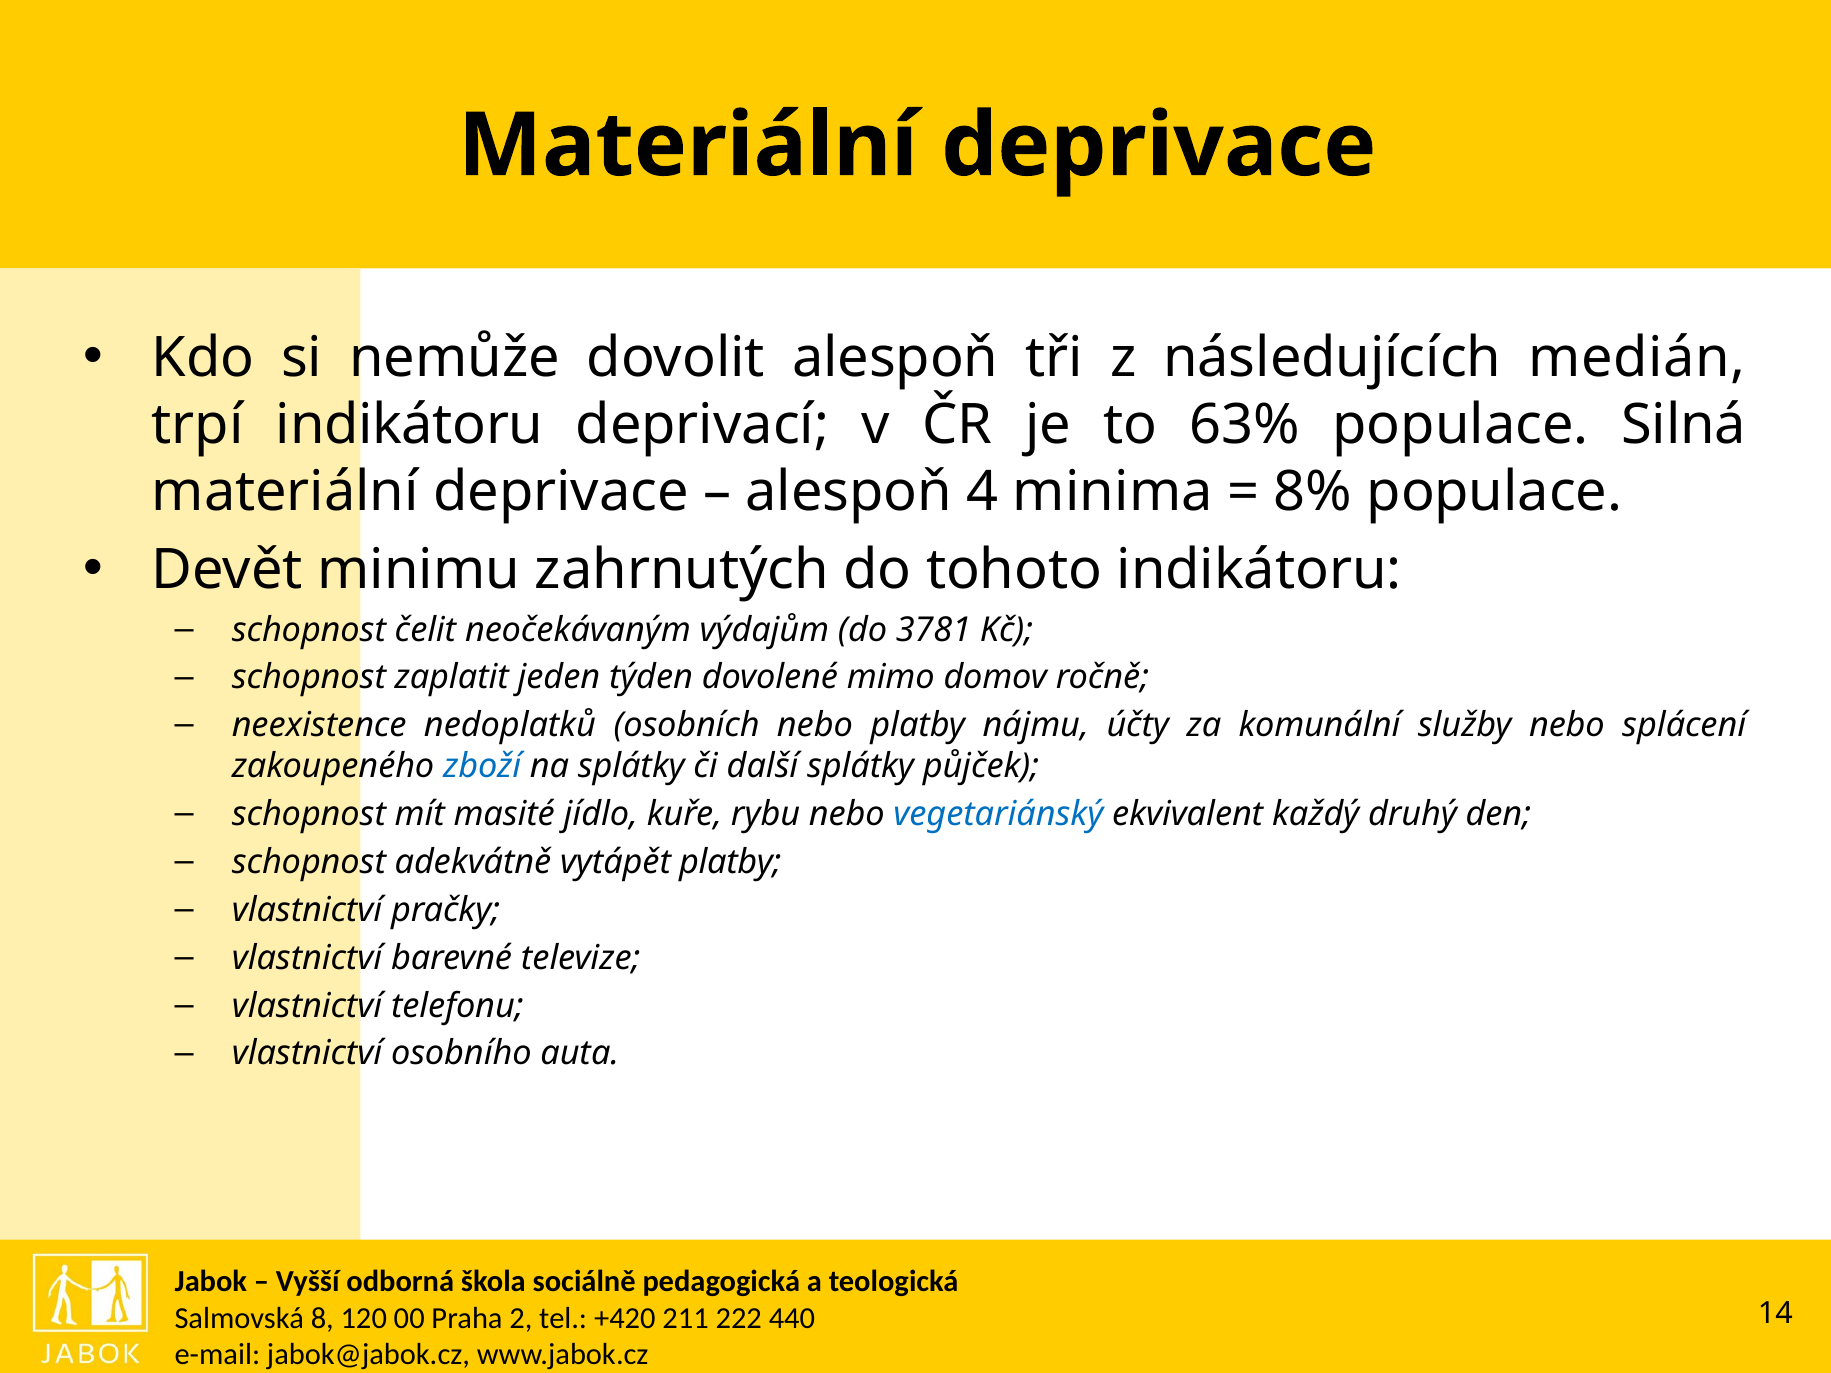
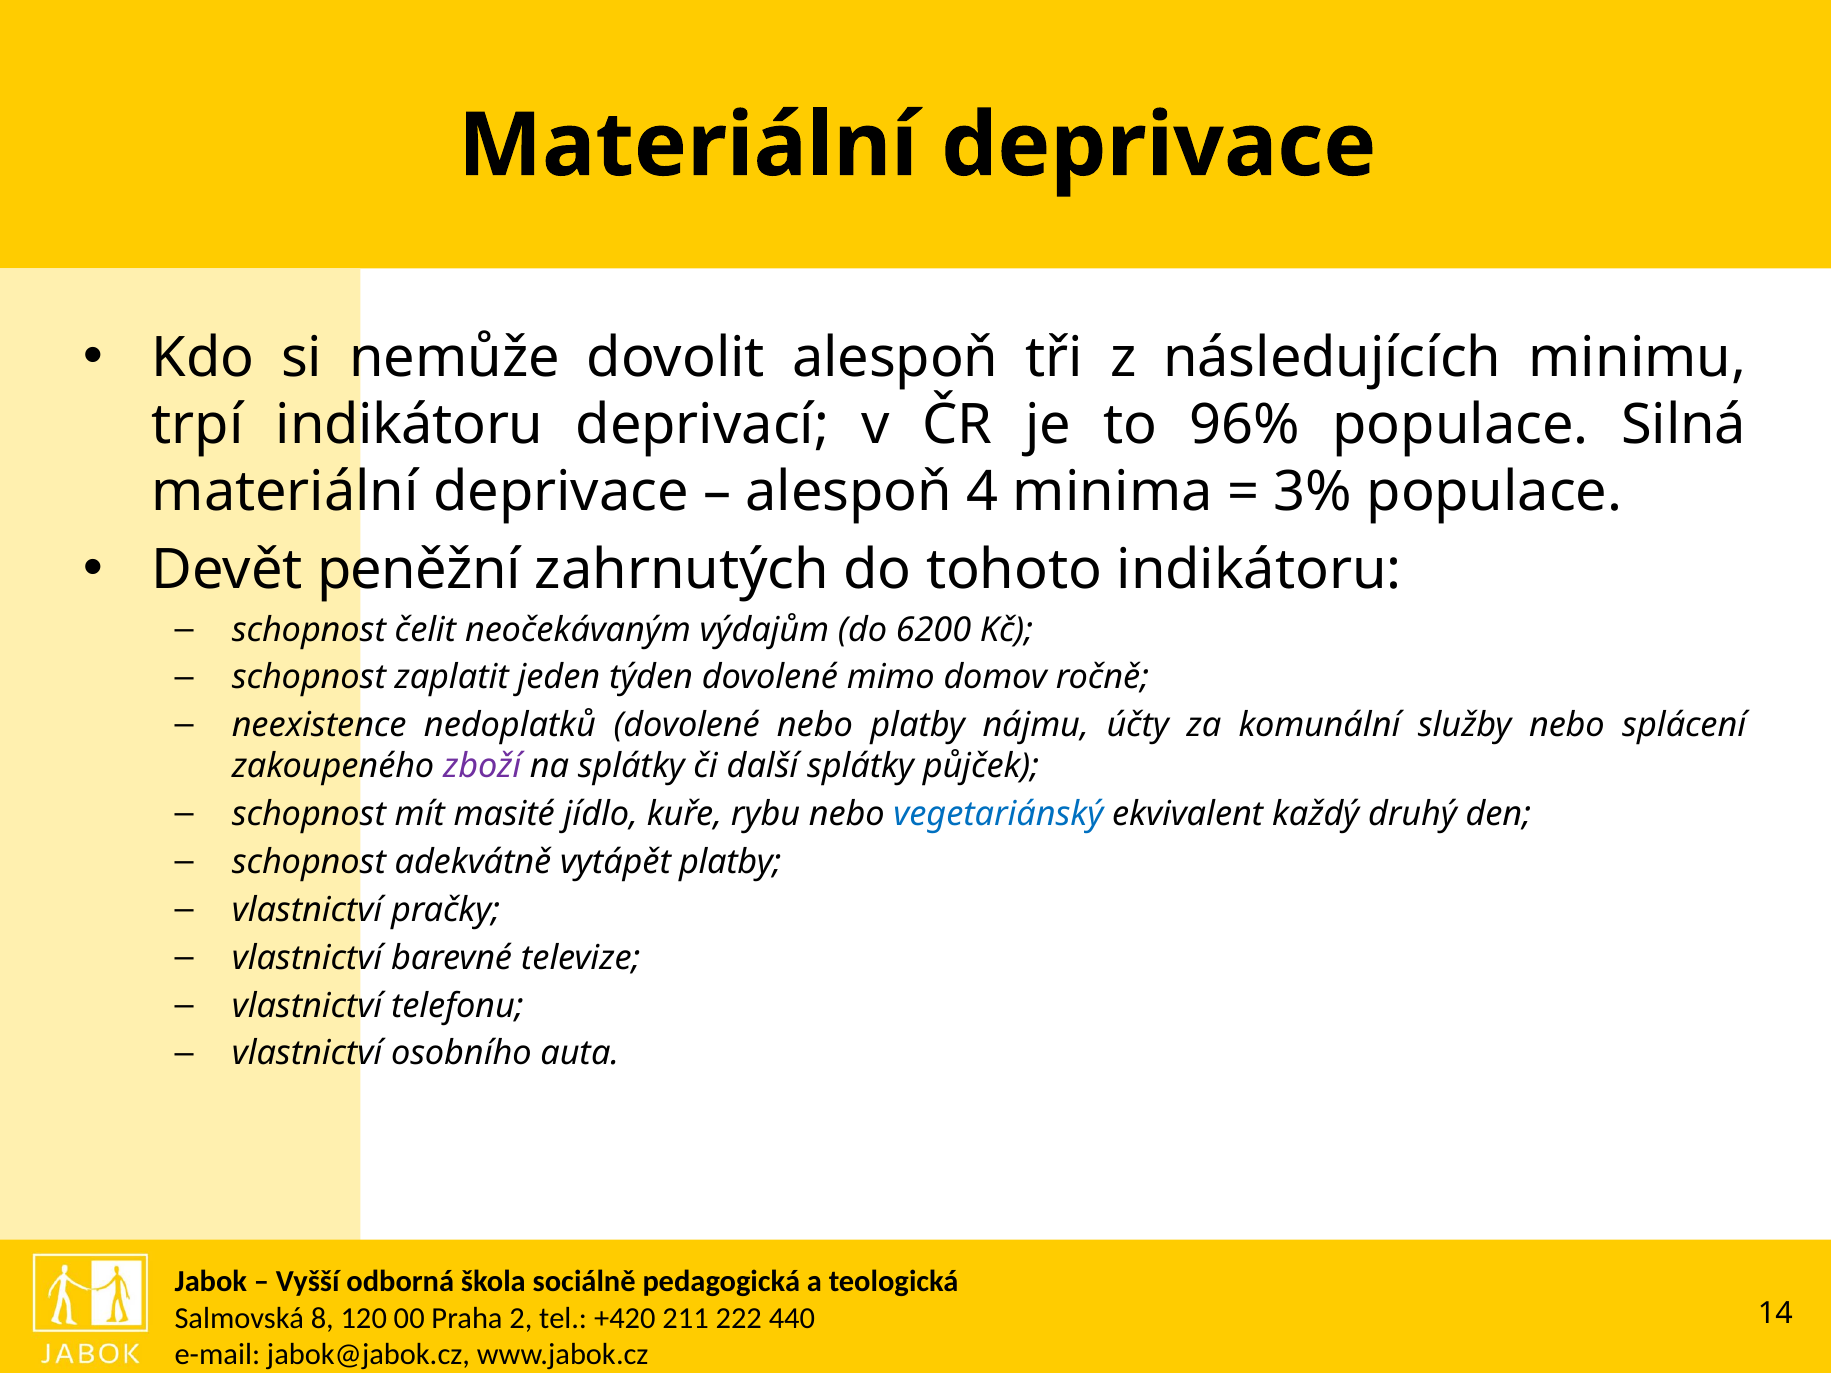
medián: medián -> minimu (1638, 358)
63%: 63% -> 96% (1245, 425)
8%: 8% -> 3% (1313, 492)
minimu: minimu -> peněžní (419, 571)
3781: 3781 -> 6200 (934, 630)
nedoplatků osobních: osobních -> dovolené (687, 726)
zboží colour: blue -> purple (482, 767)
